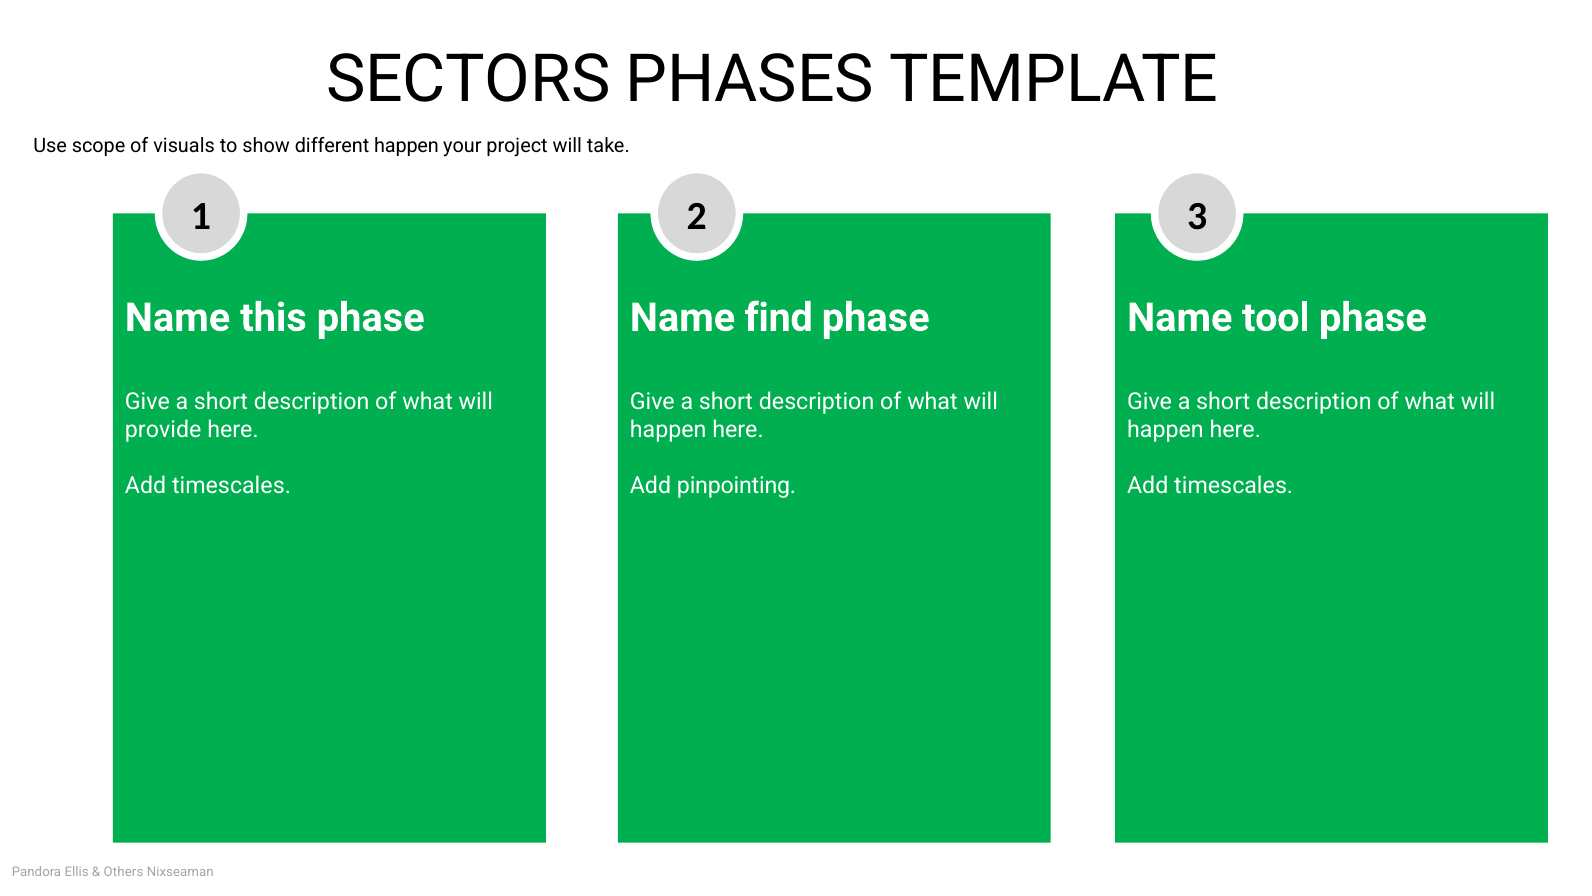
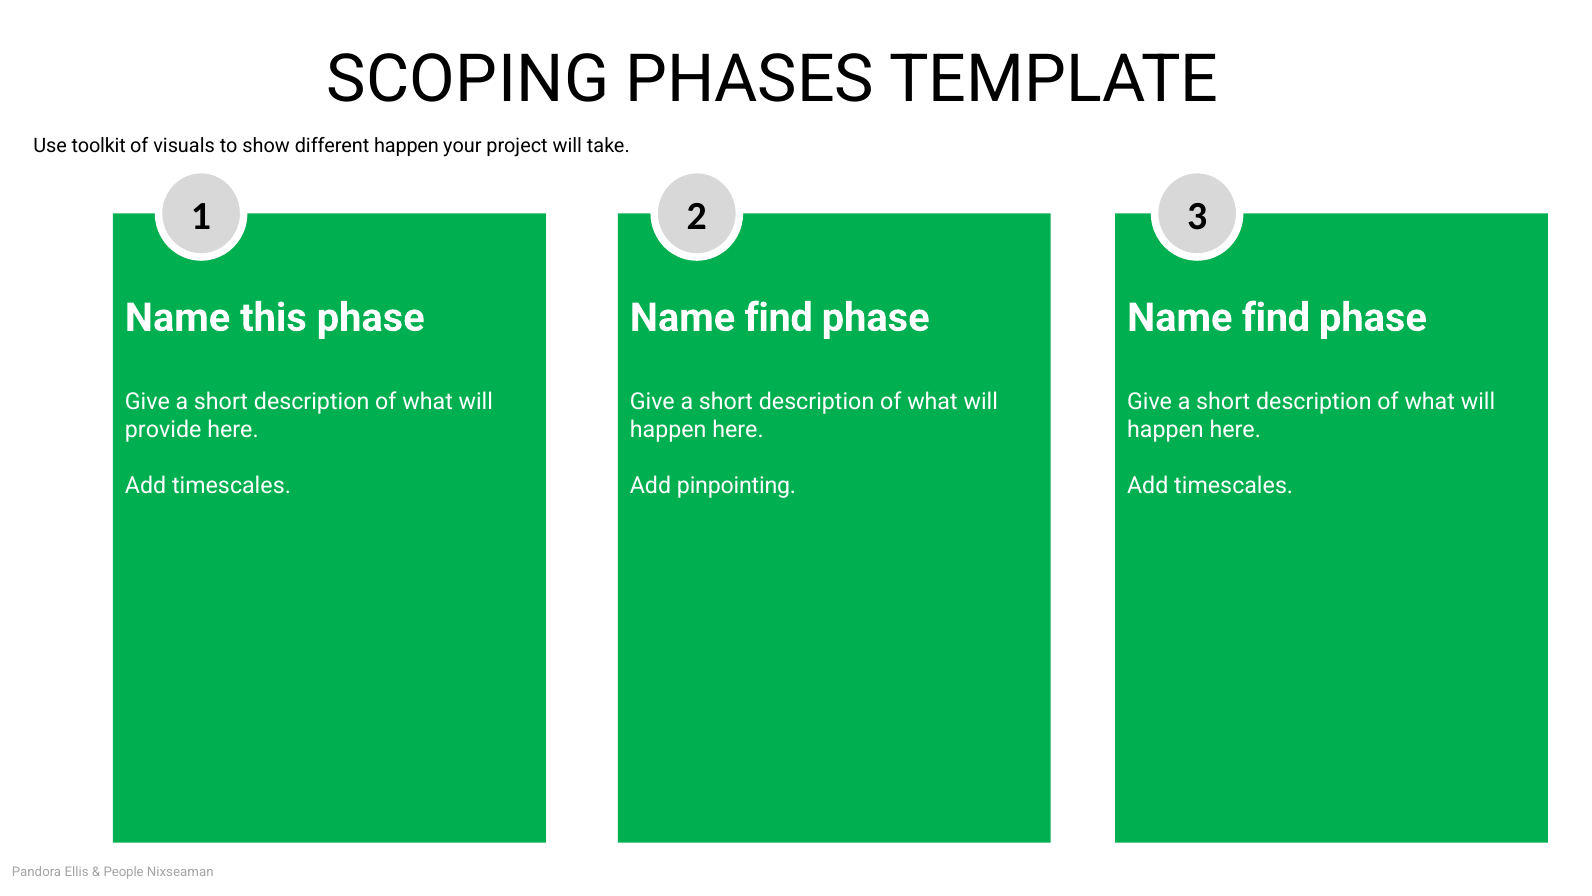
SECTORS: SECTORS -> SCOPING (468, 80)
scope: scope -> toolkit (99, 146)
tool: tool -> find (1276, 318)
Others: Others -> People (124, 872)
